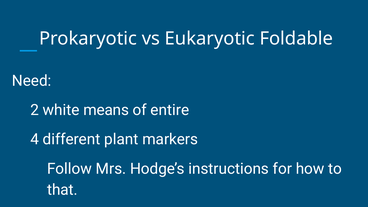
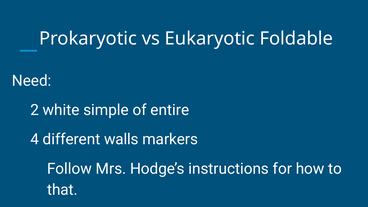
means: means -> simple (106, 110)
plant: plant -> walls (121, 139)
